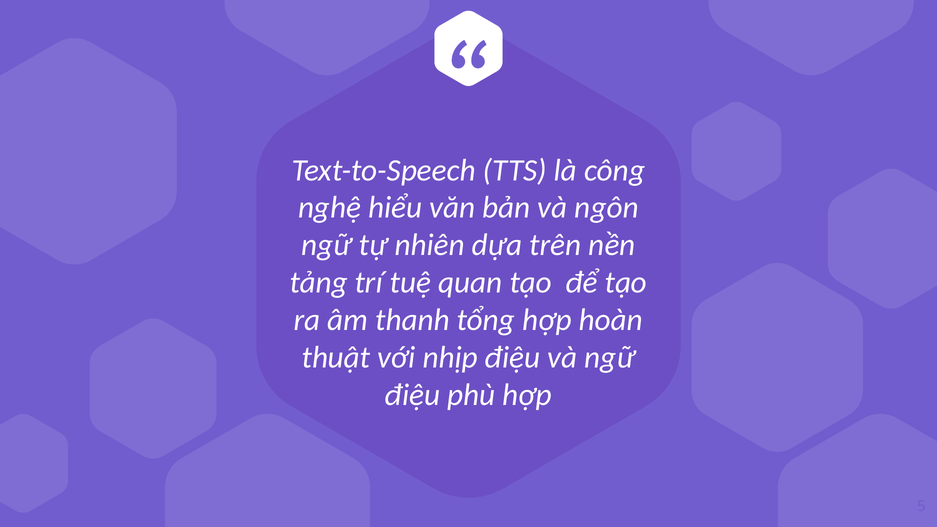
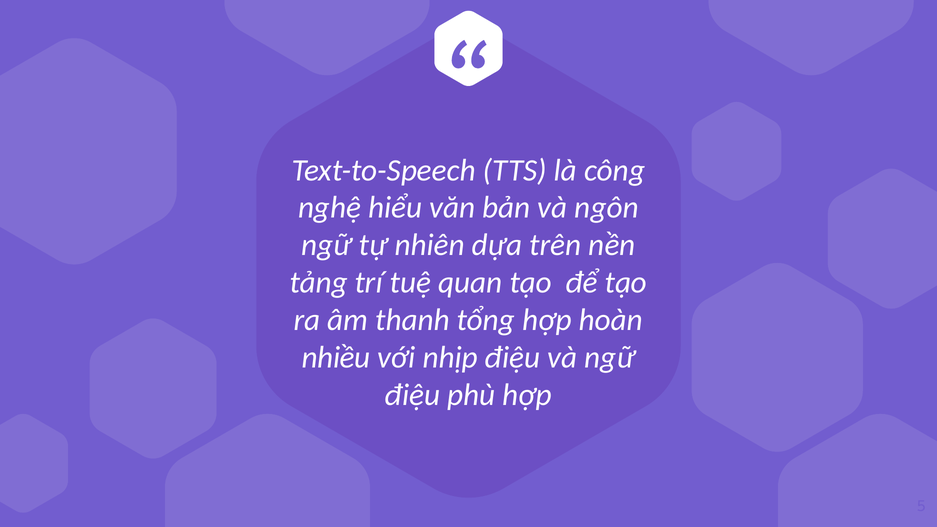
thuật: thuật -> nhiều (336, 358)
